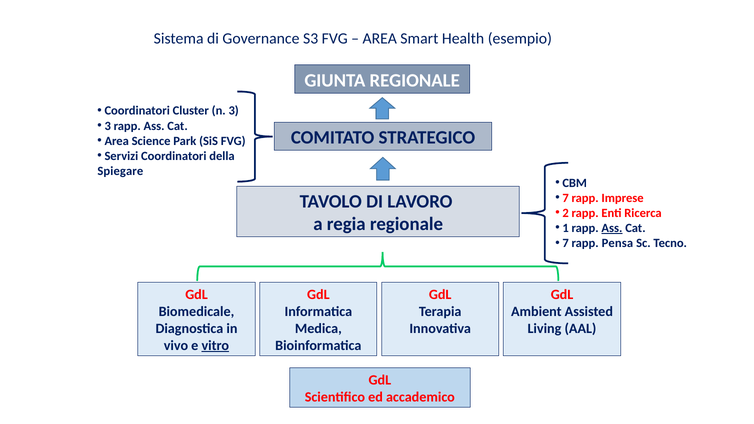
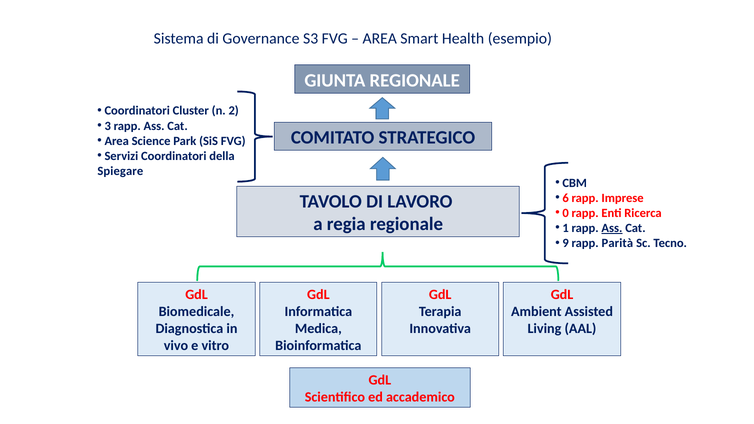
n 3: 3 -> 2 (234, 111)
7: 7 -> 6 (566, 198)
2: 2 -> 0 (566, 213)
7: 7 -> 9 (566, 243)
Pensa: Pensa -> Parità (617, 243)
vitro underline: present -> none (215, 346)
